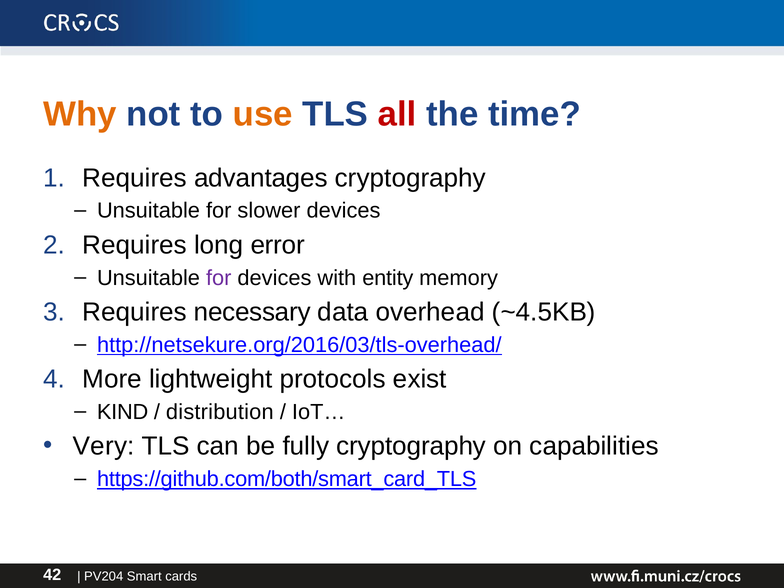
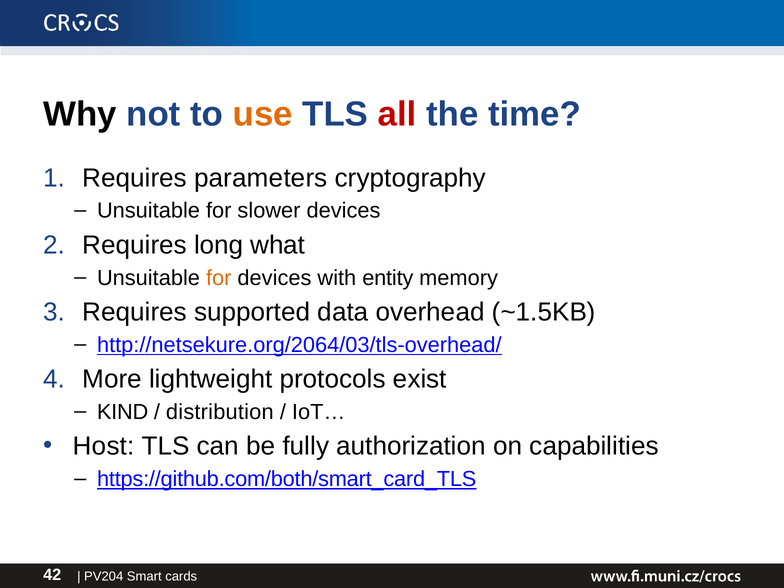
Why colour: orange -> black (80, 114)
advantages: advantages -> parameters (261, 178)
error: error -> what (278, 245)
for colour: purple -> orange (219, 278)
necessary: necessary -> supported (252, 312)
~4.5KB: ~4.5KB -> ~1.5KB (544, 312)
http://netsekure.org/2016/03/tls-overhead/: http://netsekure.org/2016/03/tls-overhead/ -> http://netsekure.org/2064/03/tls-overhead/ (299, 345)
Very: Very -> Host (104, 446)
fully cryptography: cryptography -> authorization (411, 446)
